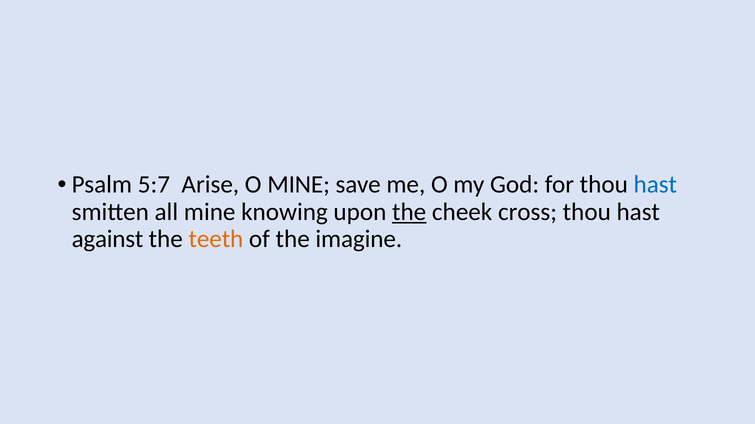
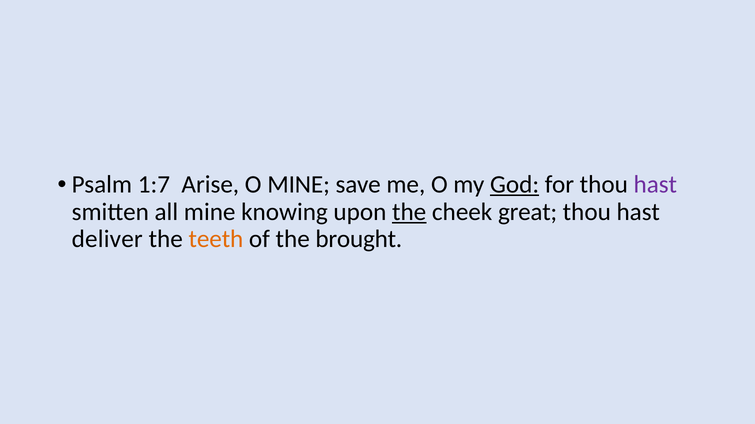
5:7: 5:7 -> 1:7 (154, 185)
God underline: none -> present (515, 185)
hast colour: blue -> purple (655, 185)
cross: cross -> great (528, 212)
against: against -> deliver (107, 239)
imagine: imagine -> brought (359, 239)
